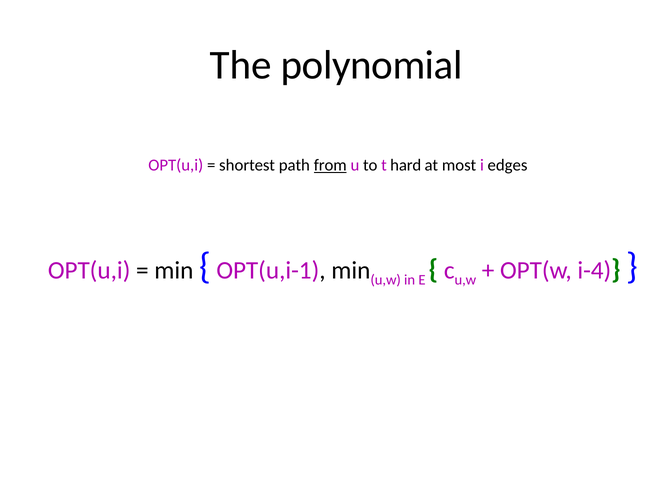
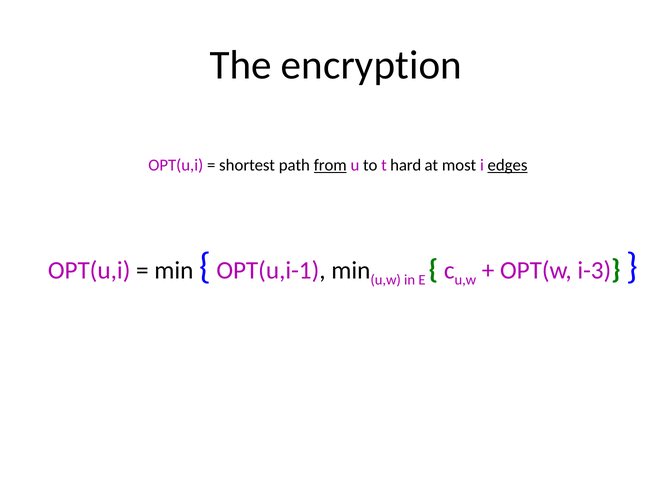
polynomial: polynomial -> encryption (371, 65)
edges underline: none -> present (508, 165)
i-4: i-4 -> i-3 (594, 270)
